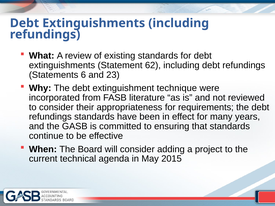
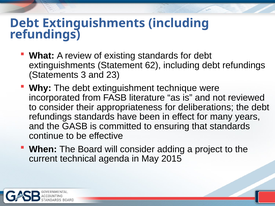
6: 6 -> 3 (83, 75)
requirements: requirements -> deliberations (206, 107)
